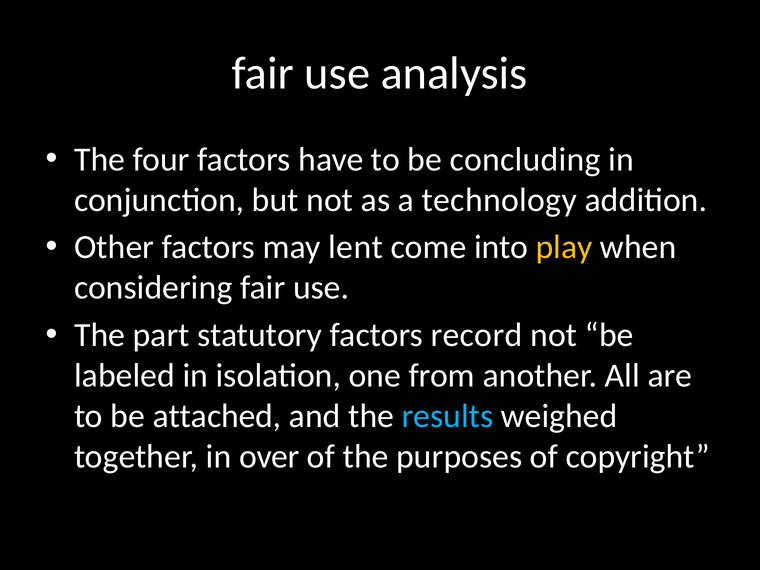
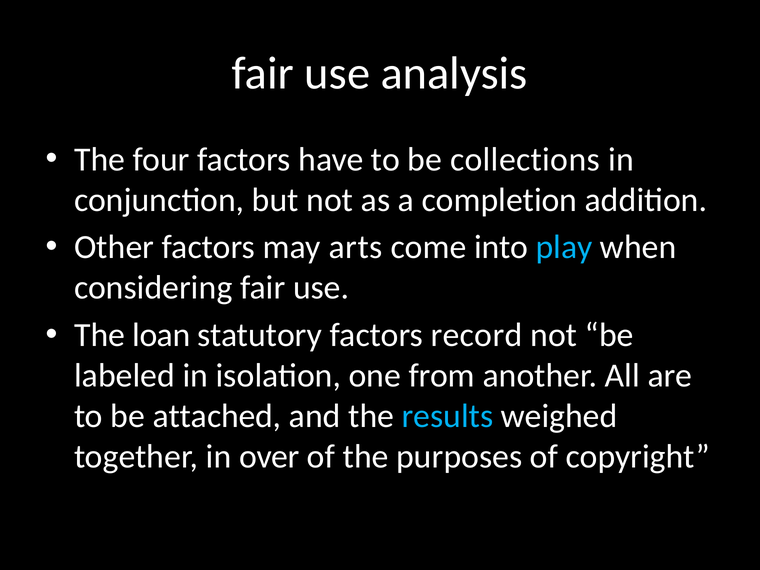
concluding: concluding -> collections (525, 159)
technology: technology -> completion (500, 200)
lent: lent -> arts (356, 247)
play colour: yellow -> light blue (564, 247)
part: part -> loan (161, 335)
